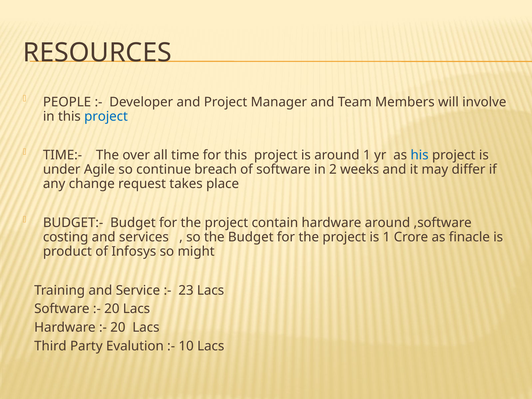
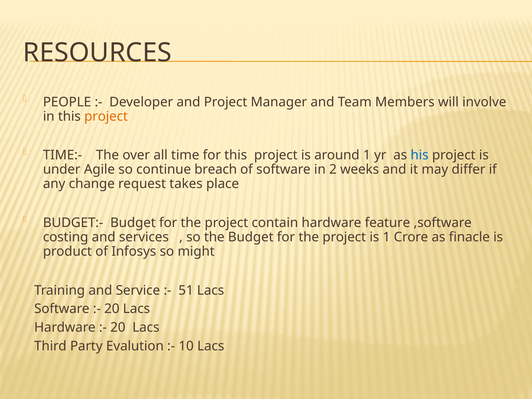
project colour: blue -> orange (106, 116)
hardware around: around -> feature (387, 223)
23: 23 -> 51 (186, 290)
